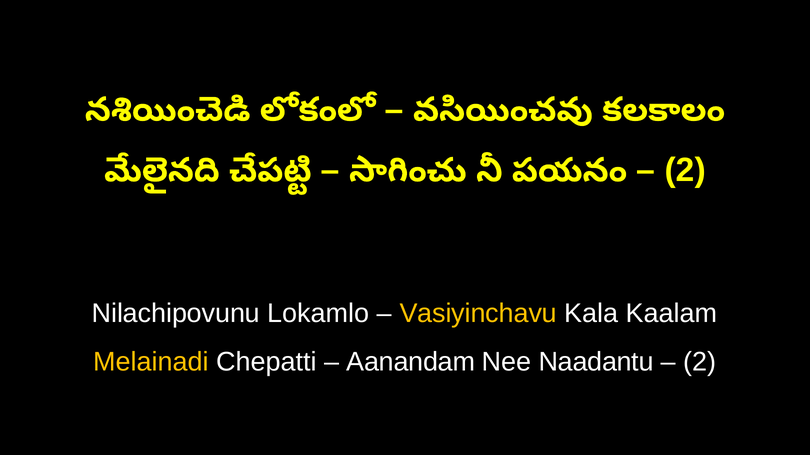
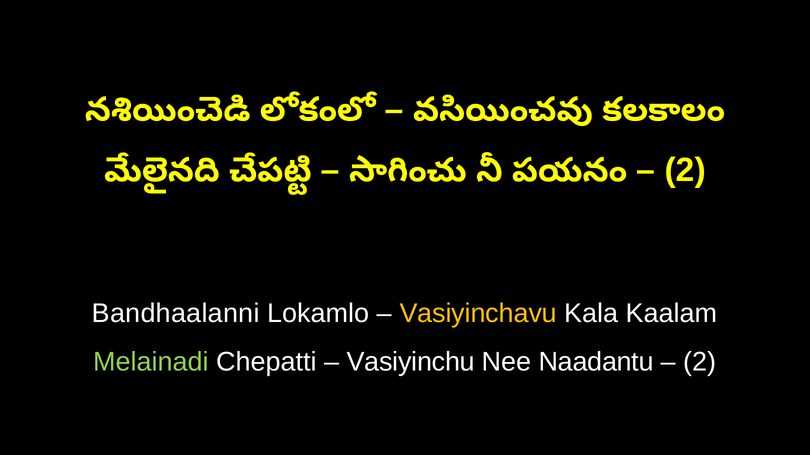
Nilachipovunu: Nilachipovunu -> Bandhaalanni (176, 314)
Melainadi colour: yellow -> light green (151, 362)
Aanandam: Aanandam -> Vasiyinchu (411, 362)
